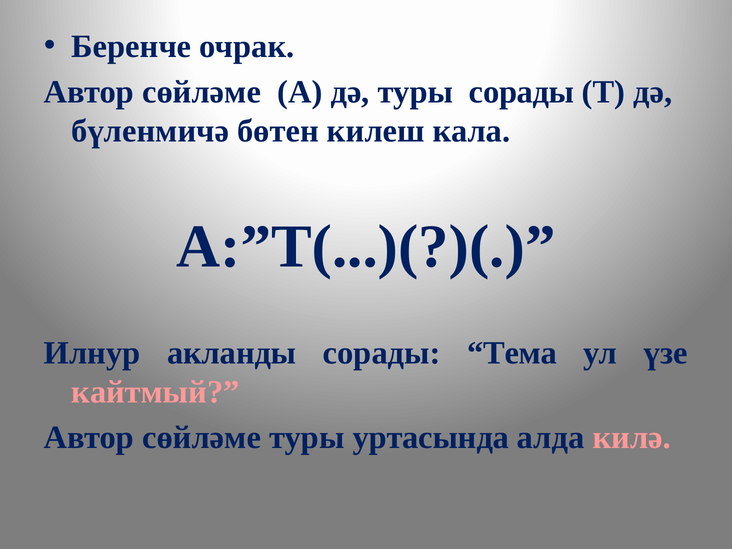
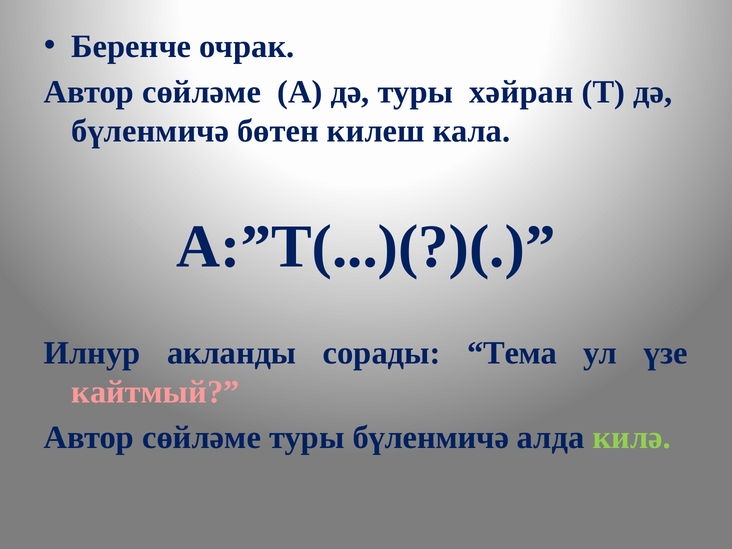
туры сорады: сорады -> хәйран (521, 92)
туры уртасында: уртасында -> бүленмичә (431, 438)
килә colour: pink -> light green (632, 438)
